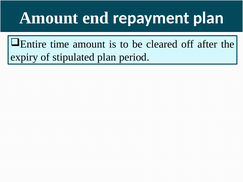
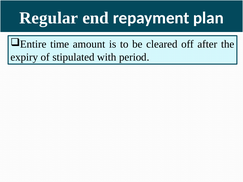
Amount: Amount -> Regular (49, 18)
stipulated plan: plan -> with (107, 57)
